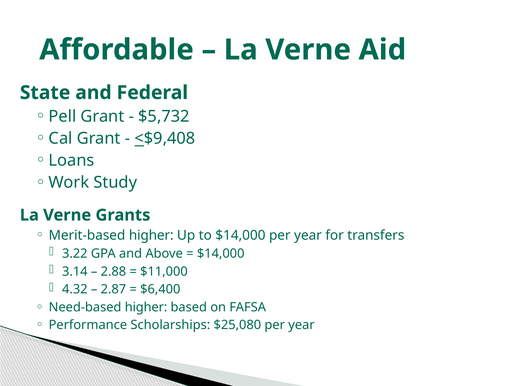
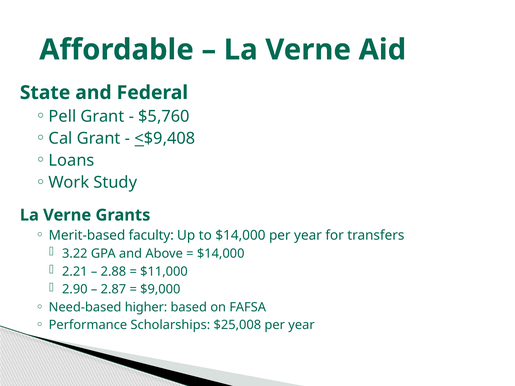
$5,732: $5,732 -> $5,760 (164, 116)
Merit-based higher: higher -> faculty (151, 235)
3.14: 3.14 -> 2.21 (75, 272)
4.32: 4.32 -> 2.90 (75, 290)
$6,400: $6,400 -> $9,000 (160, 290)
$25,080: $25,080 -> $25,008 (237, 325)
